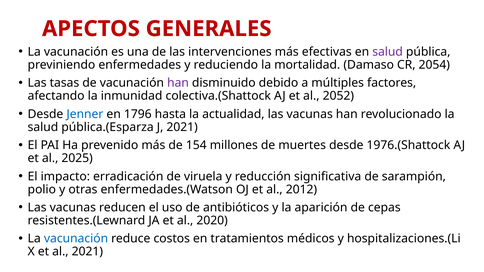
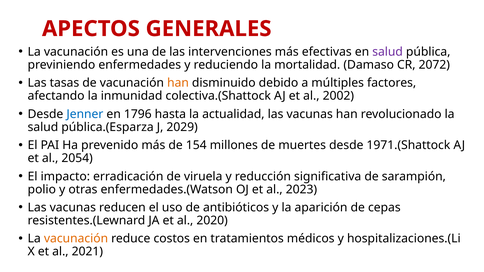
2054: 2054 -> 2072 (434, 65)
han colour: purple -> orange (178, 83)
2052: 2052 -> 2002 (338, 96)
J 2021: 2021 -> 2029 (182, 127)
1976.(Shattock: 1976.(Shattock -> 1971.(Shattock (408, 145)
2025: 2025 -> 2054 (77, 158)
2012: 2012 -> 2023 (301, 190)
vacunación colour: blue -> orange (76, 239)
